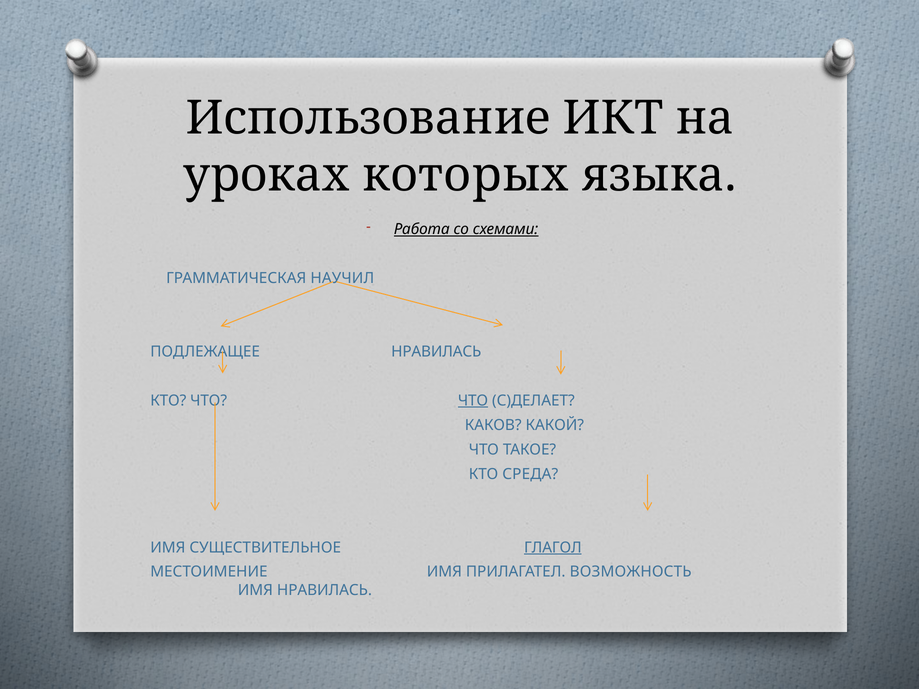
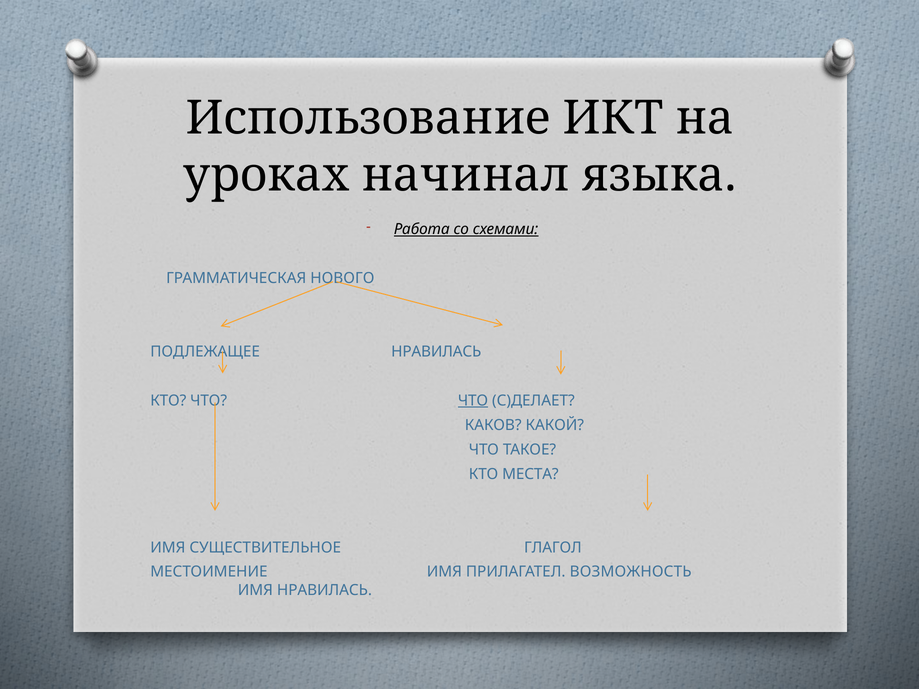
которых: которых -> начинал (466, 175)
НАУЧИЛ: НАУЧИЛ -> НОВОГО (342, 278)
СРЕДА: СРЕДА -> МЕСТА (530, 474)
ГЛАГОЛ underline: present -> none (553, 548)
